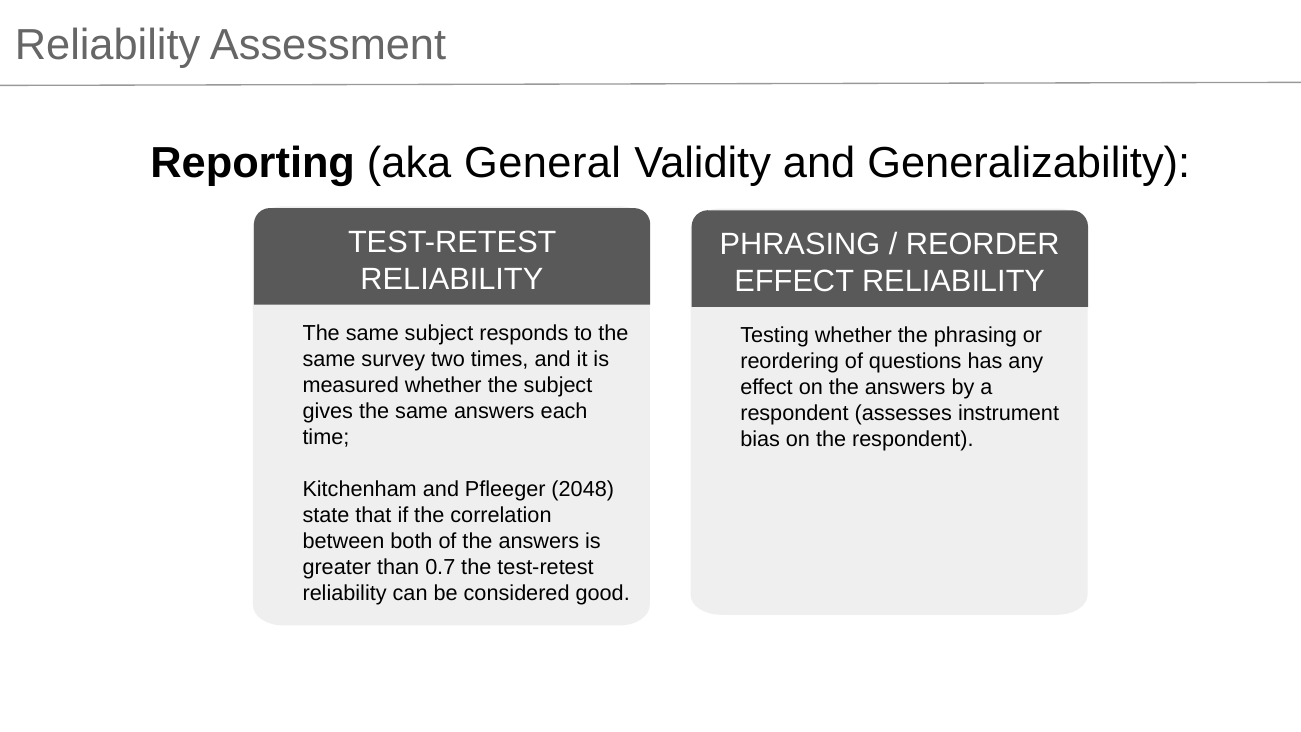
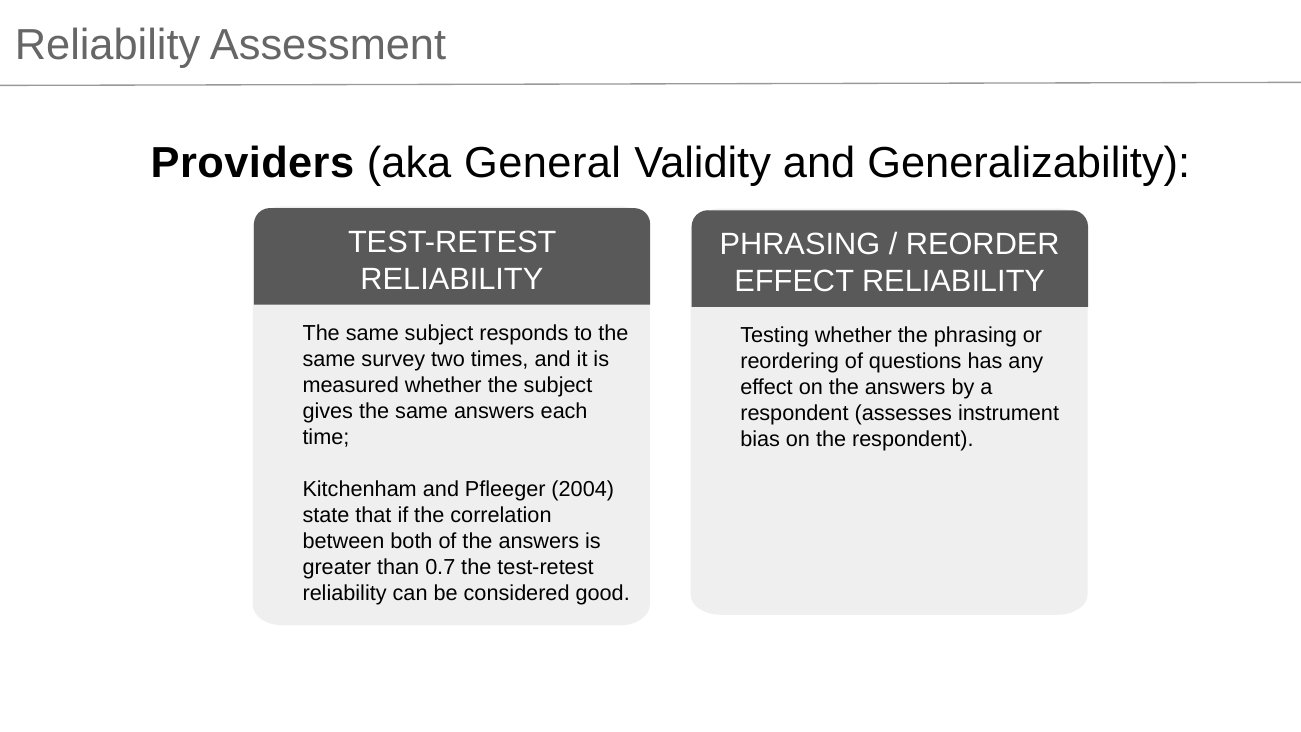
Reporting: Reporting -> Providers (252, 163)
2048: 2048 -> 2004 (583, 490)
